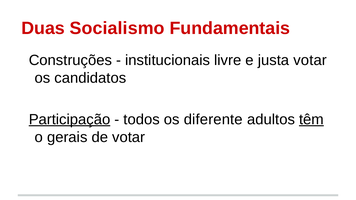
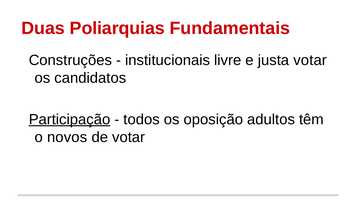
Socialismo: Socialismo -> Poliarquias (117, 28)
diferente: diferente -> oposição (213, 120)
têm underline: present -> none (311, 120)
gerais: gerais -> novos (67, 137)
